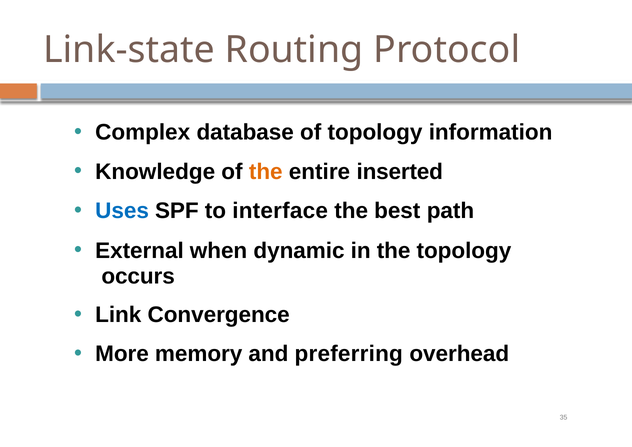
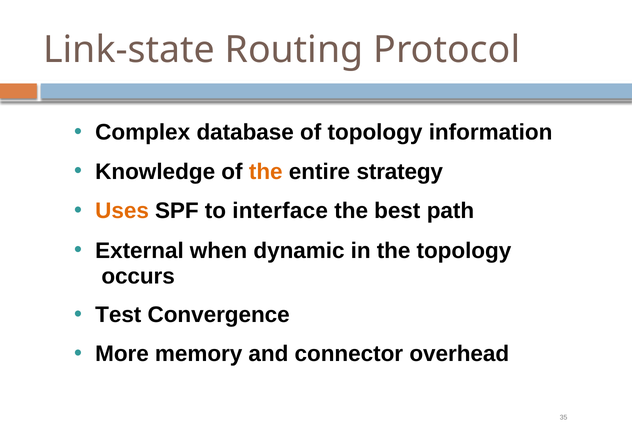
inserted: inserted -> strategy (400, 172)
Uses colour: blue -> orange (122, 211)
Link: Link -> Test (118, 315)
preferring: preferring -> connector (349, 354)
